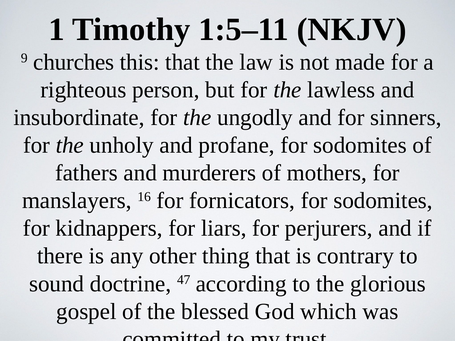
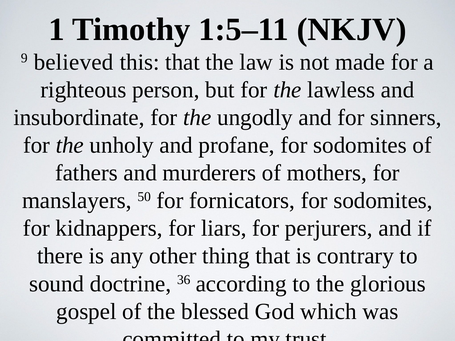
churches: churches -> believed (74, 62)
16: 16 -> 50 (144, 197)
47: 47 -> 36 (184, 280)
